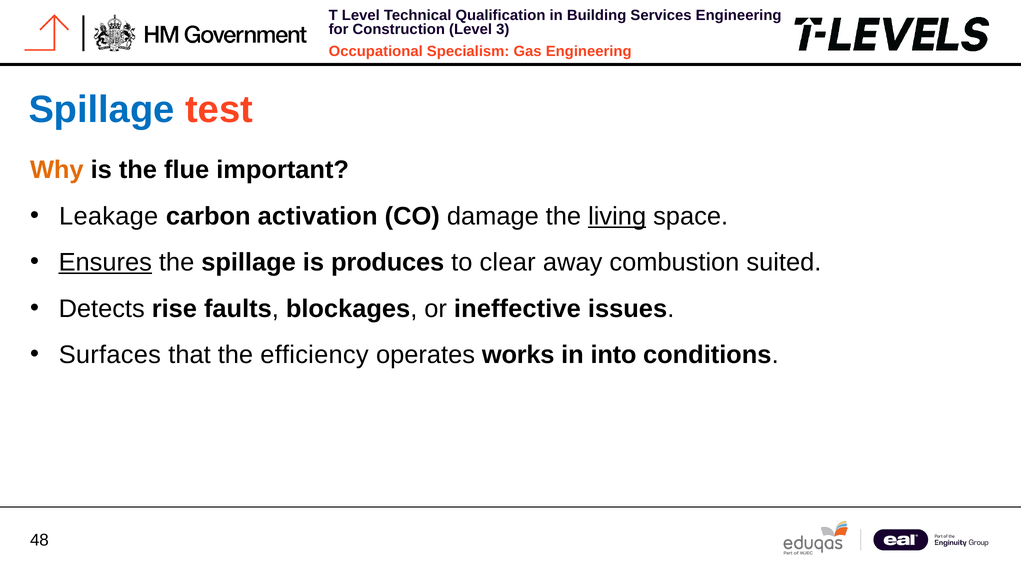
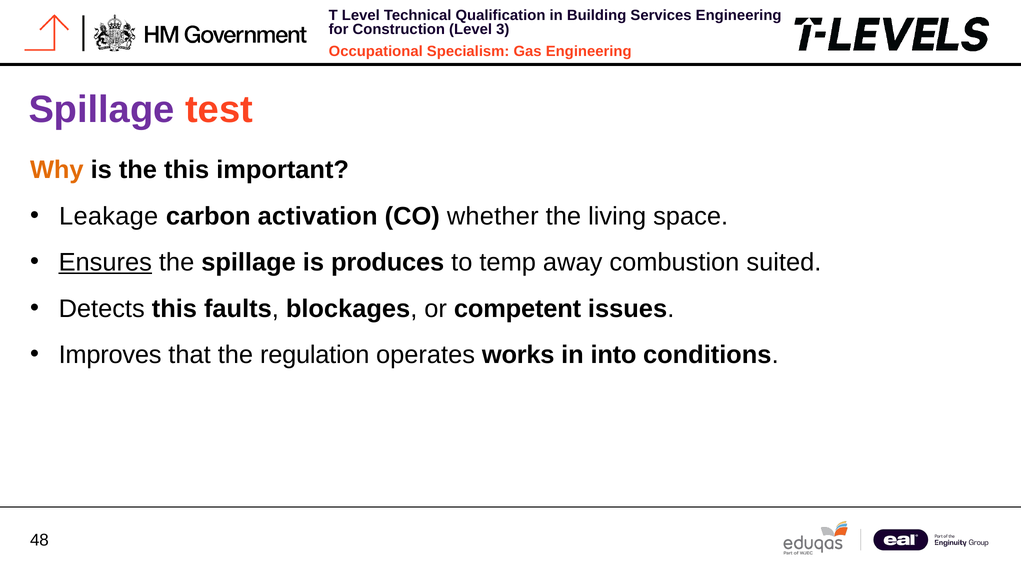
Spillage colour: blue -> purple (102, 110)
the flue: flue -> this (187, 170)
damage: damage -> whether (493, 216)
living underline: present -> none (617, 216)
clear: clear -> temp (508, 263)
Detects rise: rise -> this (174, 309)
ineffective: ineffective -> competent (518, 309)
Surfaces: Surfaces -> Improves (110, 355)
efficiency: efficiency -> regulation (315, 355)
